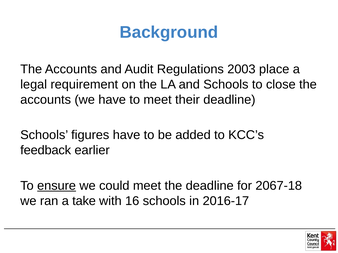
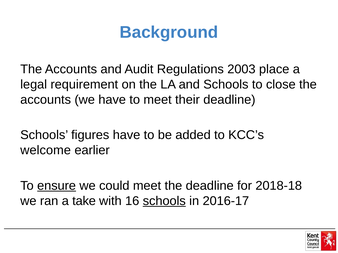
feedback: feedback -> welcome (46, 151)
2067-18: 2067-18 -> 2018-18 (279, 186)
schools underline: none -> present (164, 201)
